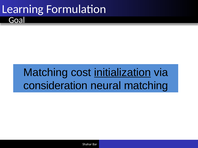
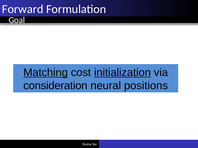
Learning: Learning -> Forward (23, 9)
Matching underline: none -> present (46, 73)
neural matching: matching -> positions (146, 86)
